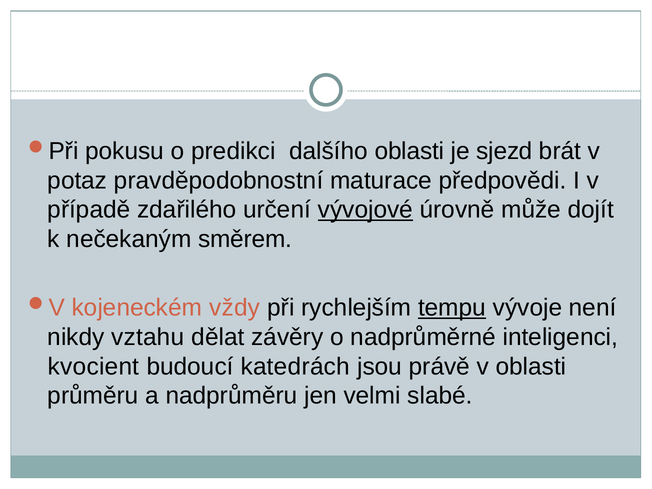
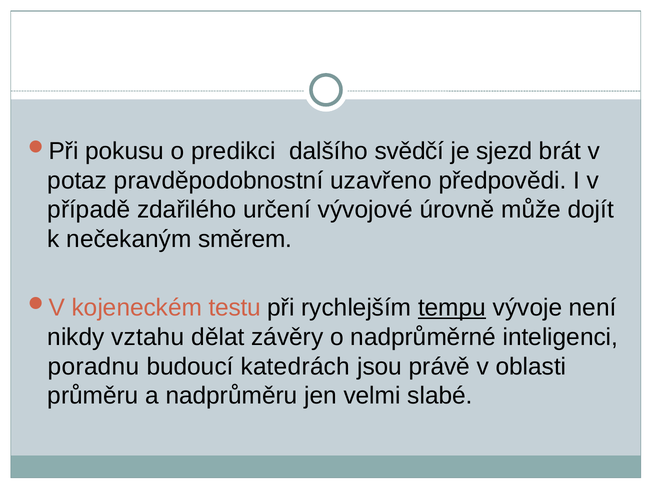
dalšího oblasti: oblasti -> svědčí (409, 151)
maturace: maturace -> uzavřeno (381, 181)
vývojové underline: present -> none (365, 210)
vždy: vždy -> testu (235, 308)
kvocient: kvocient -> poradnu (94, 367)
